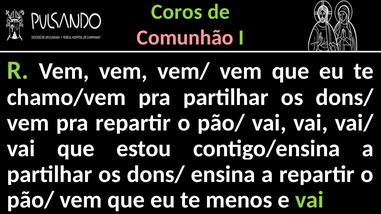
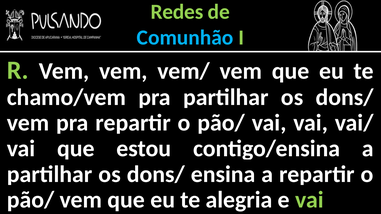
Coros: Coros -> Redes (177, 12)
Comunhão colour: pink -> light blue (185, 38)
menos: menos -> alegria (239, 200)
